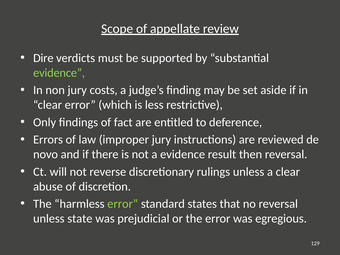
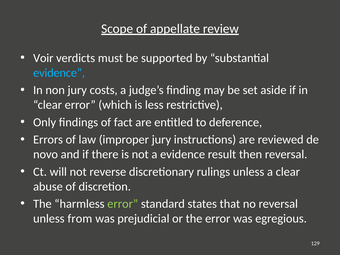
Dire: Dire -> Voir (43, 58)
evidence colour: light green -> light blue (59, 73)
state: state -> from (80, 219)
